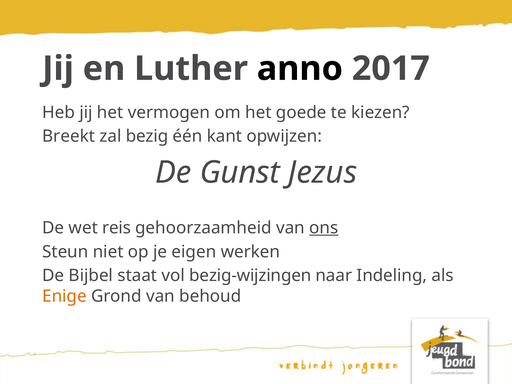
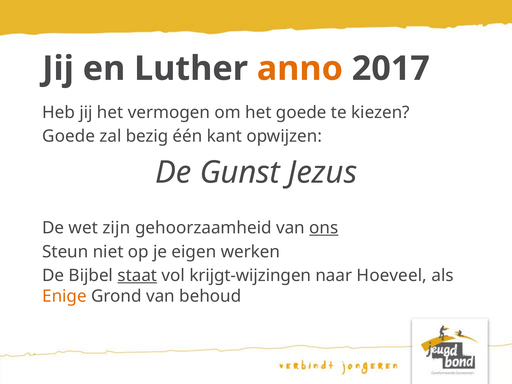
anno colour: black -> orange (300, 69)
Breekt: Breekt -> Goede (69, 136)
reis: reis -> zijn (116, 228)
staat underline: none -> present (137, 276)
bezig-wijzingen: bezig-wijzingen -> krijgt-wijzingen (250, 276)
Indeling: Indeling -> Hoeveel (392, 276)
